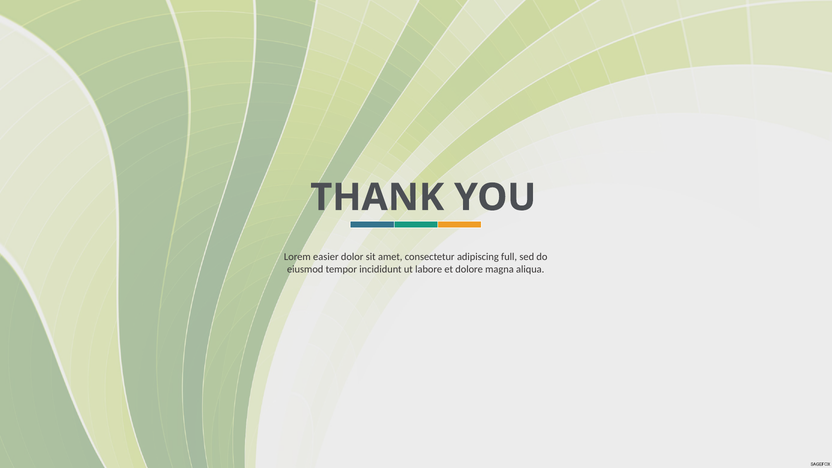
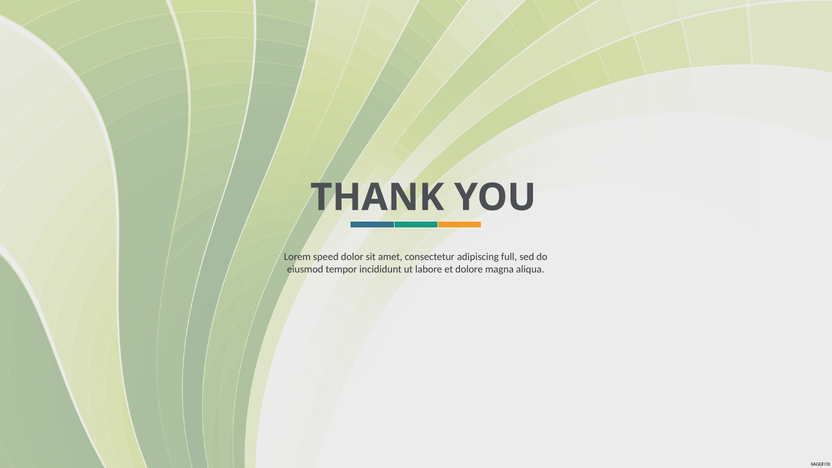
easier: easier -> speed (326, 257)
